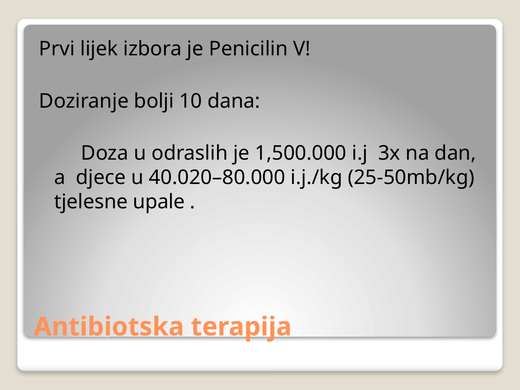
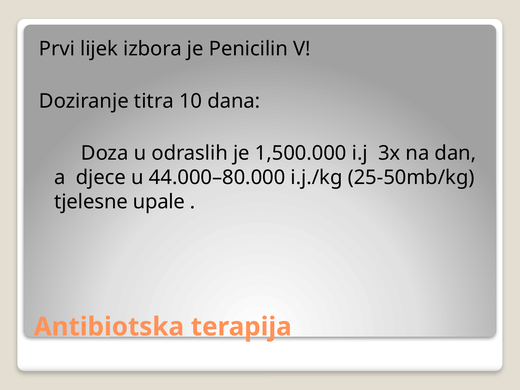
bolji: bolji -> titra (154, 101)
40.020–80.000: 40.020–80.000 -> 44.000–80.000 (217, 178)
